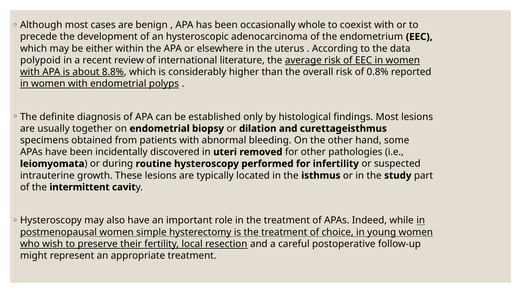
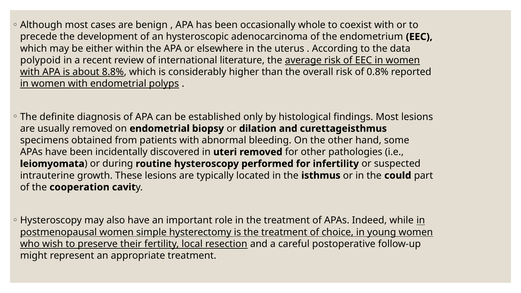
usually together: together -> removed (92, 129)
study: study -> could (398, 175)
intermittent: intermittent -> cooperation (79, 187)
